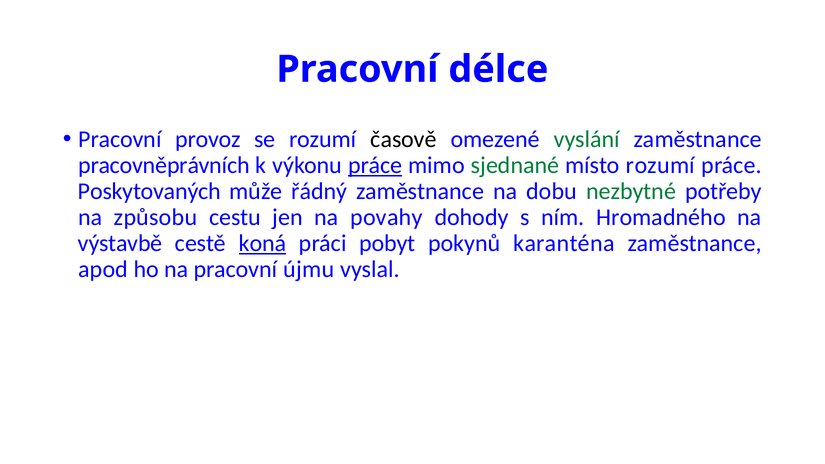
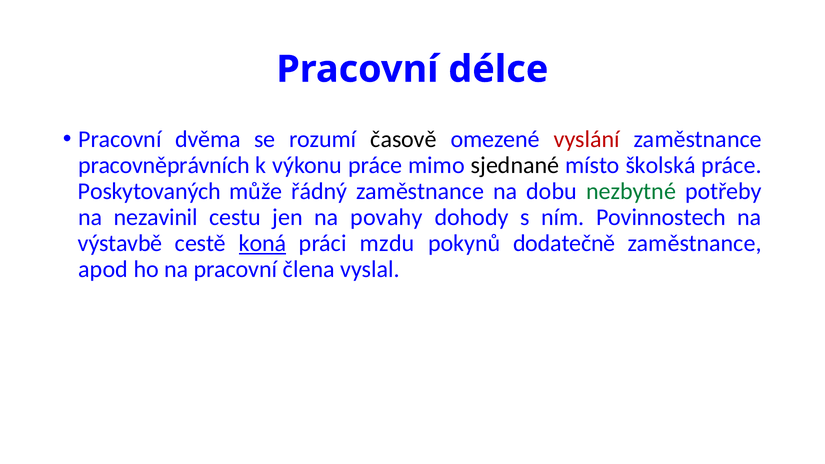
provoz: provoz -> dvěma (208, 139)
vyslání colour: green -> red (587, 139)
práce underline: present -> none (375, 165)
sjednané colour: green -> black (515, 165)
místo rozumí: rozumí -> školská (661, 165)
způsobu: způsobu -> nezavinil (156, 217)
Hromadného: Hromadného -> Povinnostech (661, 217)
pobyt: pobyt -> mzdu (387, 243)
karanténa: karanténa -> dodatečně (564, 243)
újmu: újmu -> člena (309, 269)
